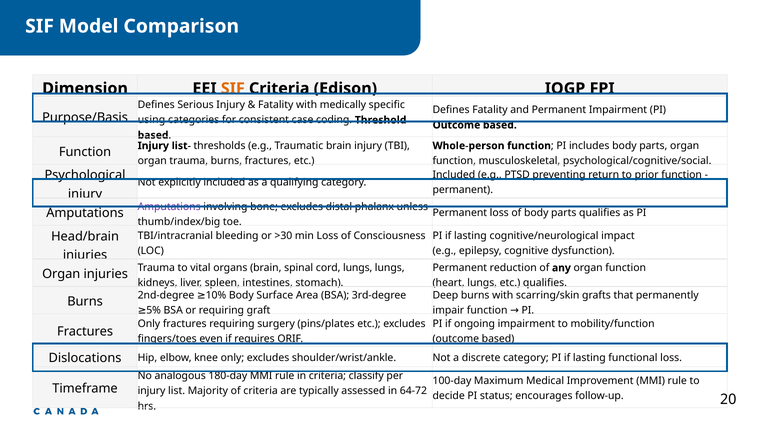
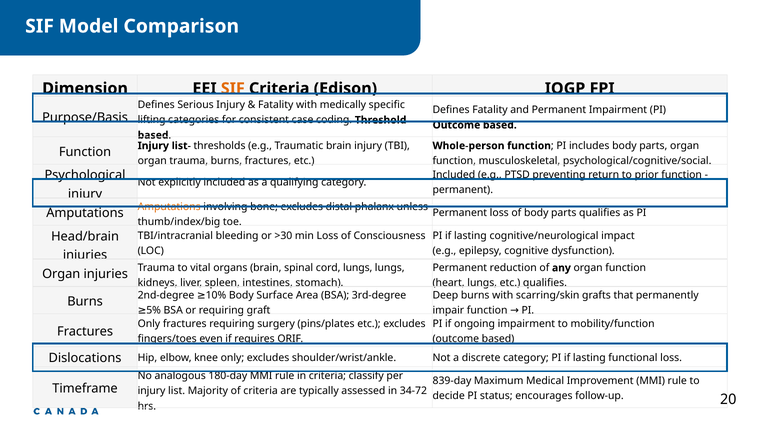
using: using -> lifting (152, 120)
Amputations colour: purple -> orange (169, 207)
100‑day: 100‑day -> 839‑day (452, 381)
64-72: 64-72 -> 34-72 (413, 391)
